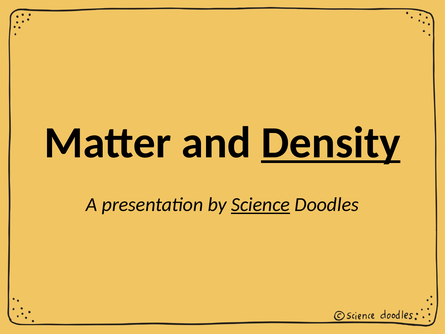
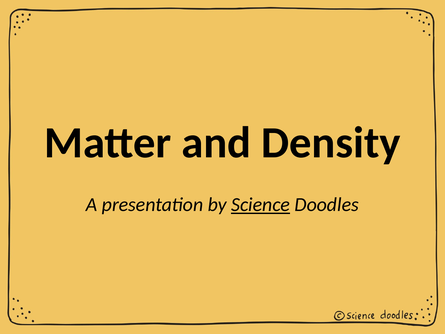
Density underline: present -> none (331, 143)
